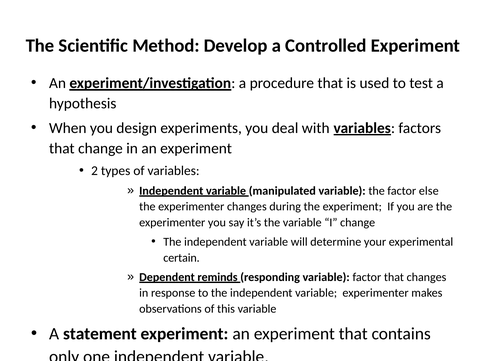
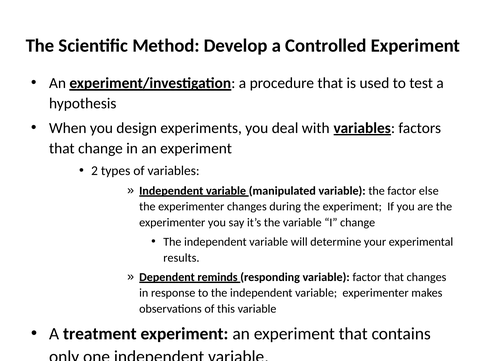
certain: certain -> results (181, 258)
statement: statement -> treatment (100, 334)
